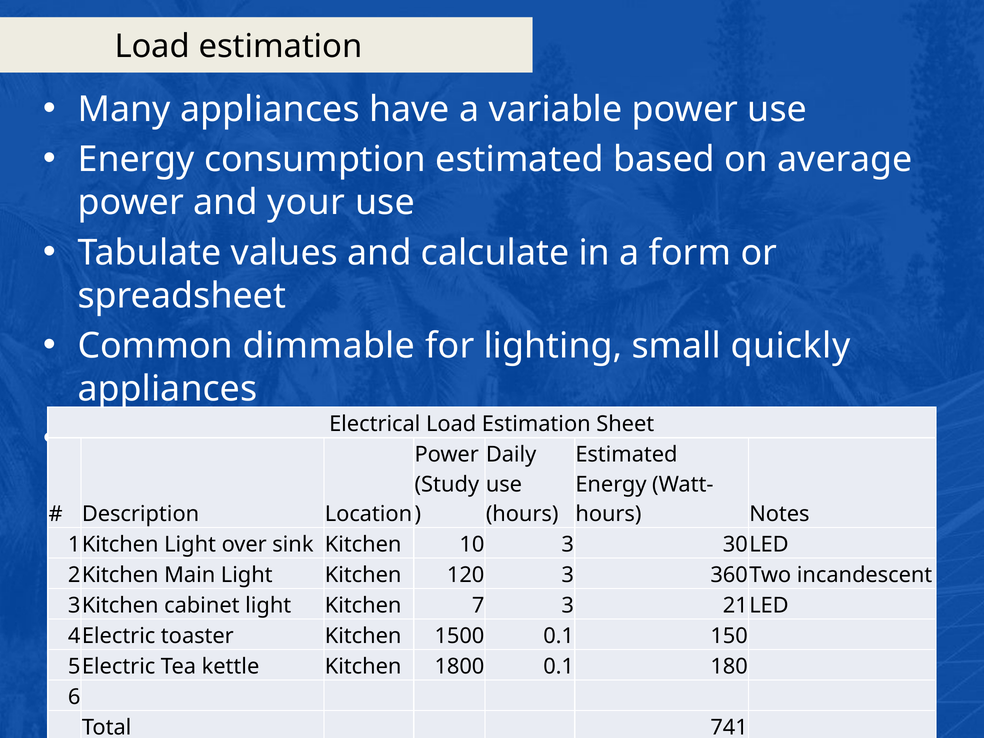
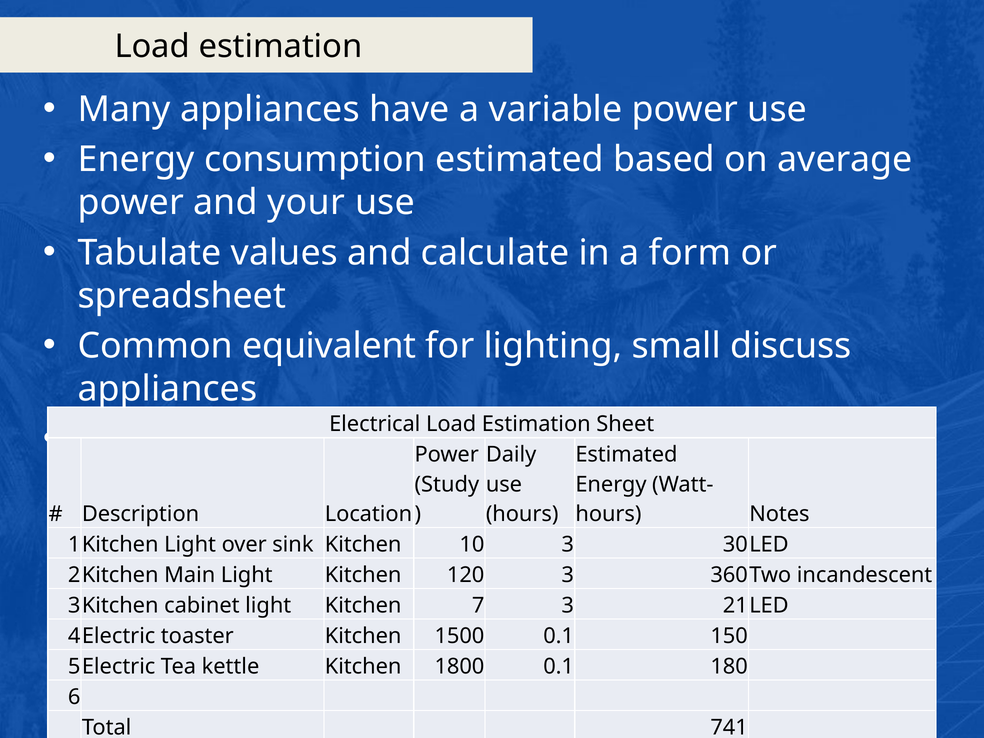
dimmable: dimmable -> equivalent (329, 346)
quickly: quickly -> discuss (791, 346)
